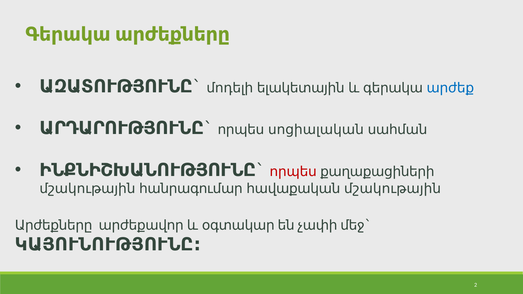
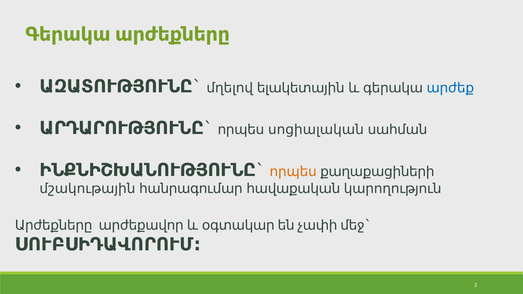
մոդելի: մոդելի -> մղելով (230, 88)
որպես colour: red -> orange (293, 172)
հավաքական մշակութային: մշակութային -> կարողություն (393, 189)
ԿԱՅՈՒՆՈՒԹՅՈՒՆԸ: ԿԱՅՈՒՆՈՒԹՅՈՒՆԸ -> ՍՈՒԲՍԻԴԱՎՈՐՈՒՄ (108, 245)
